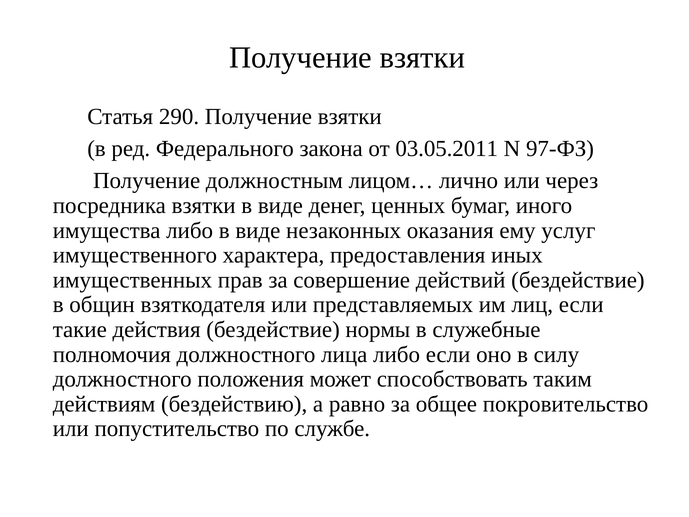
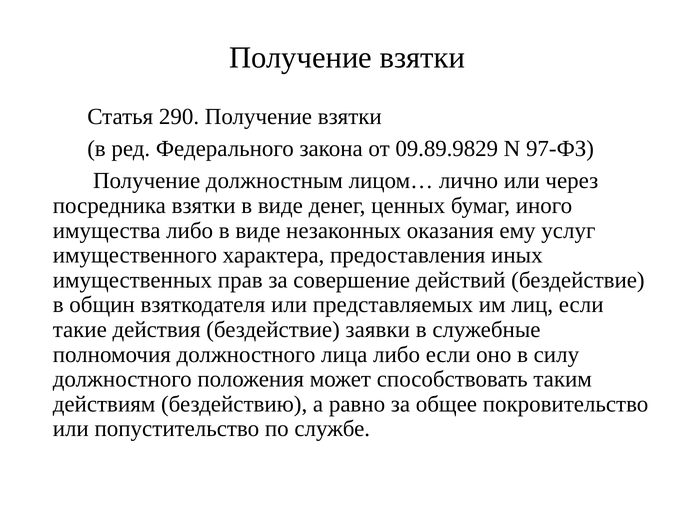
03.05.2011: 03.05.2011 -> 09.89.9829 (447, 149)
нормы: нормы -> заявки (378, 330)
